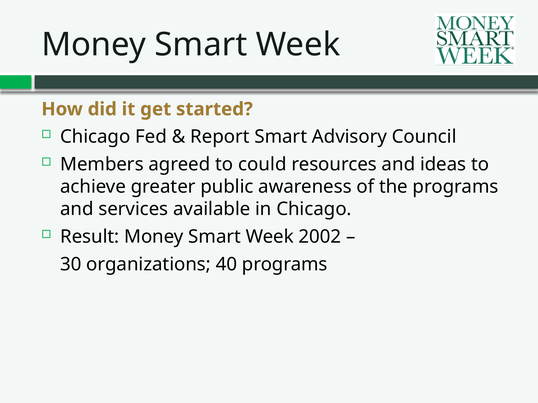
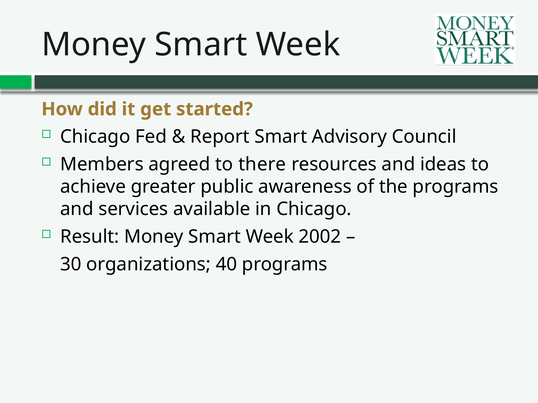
could: could -> there (262, 165)
